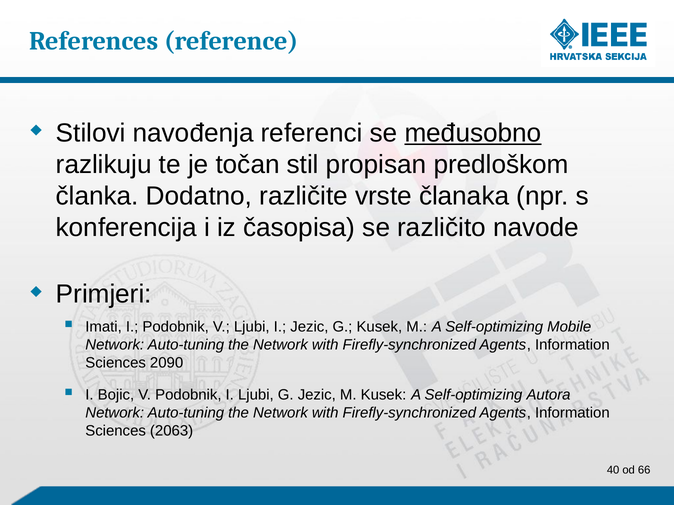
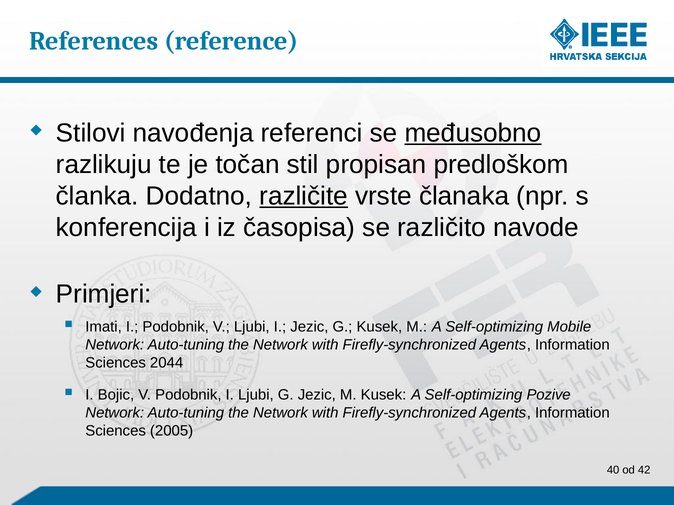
različite underline: none -> present (304, 196)
2090: 2090 -> 2044 (167, 363)
Autora: Autora -> Pozive (549, 395)
2063: 2063 -> 2005 (172, 431)
66: 66 -> 42 (644, 471)
